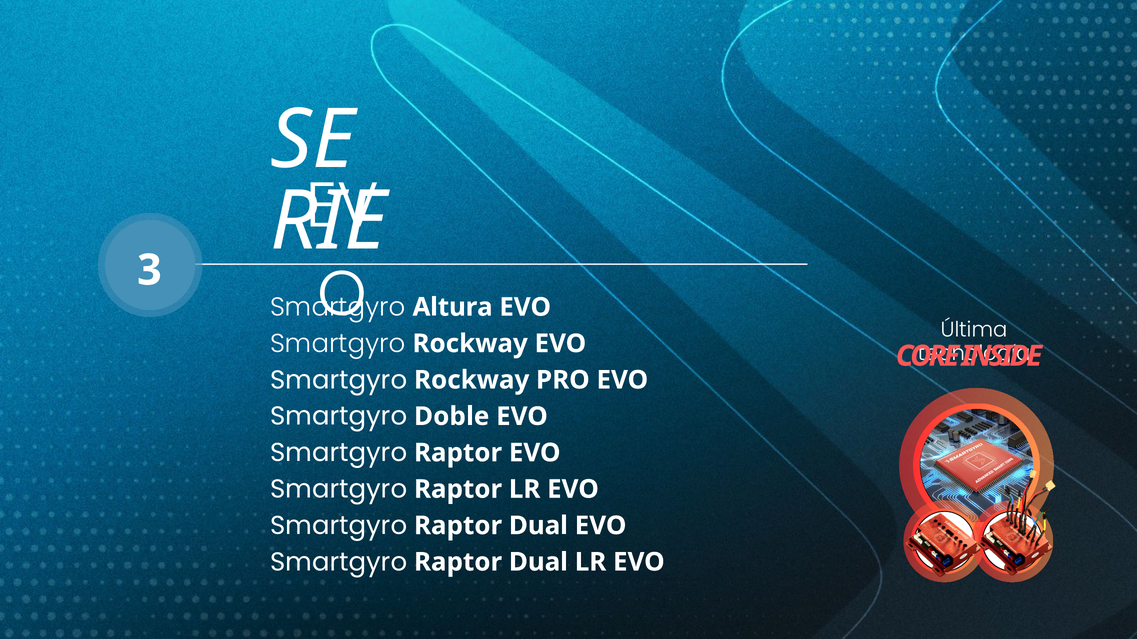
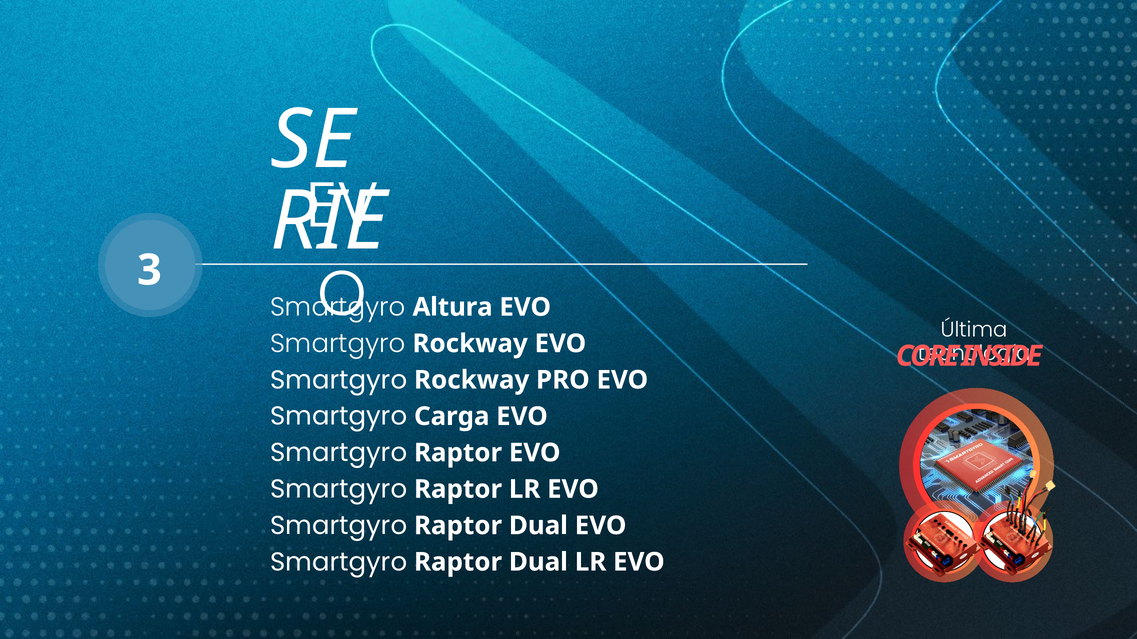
Doble: Doble -> Carga (452, 417)
